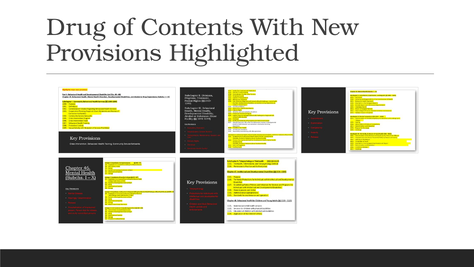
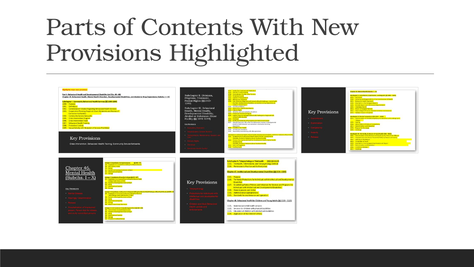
Drug: Drug -> Parts (76, 27)
